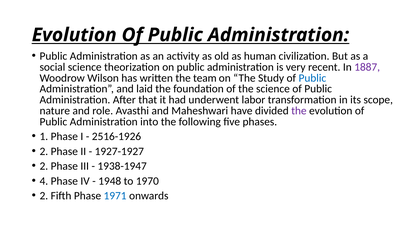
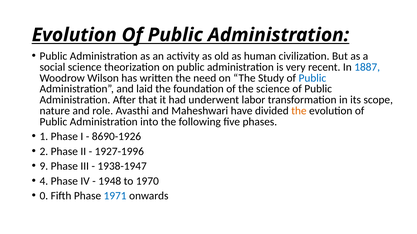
1887 colour: purple -> blue (367, 67)
team: team -> need (205, 78)
the colour: purple -> orange (299, 111)
2516-1926: 2516-1926 -> 8690-1926 (117, 137)
1927-1927: 1927-1927 -> 1927-1996 (119, 152)
2: 2 -> 9 (44, 167)
2: 2 -> 0 (44, 196)
